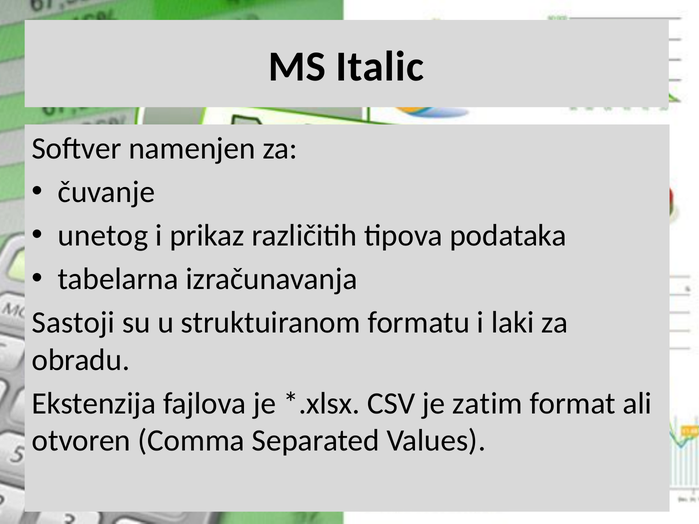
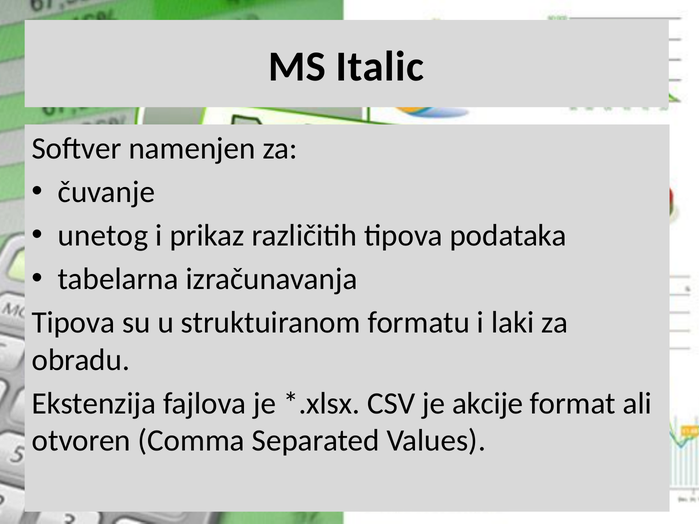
Sastoji: Sastoji -> Tipova (73, 323)
zatim: zatim -> akcije (488, 404)
